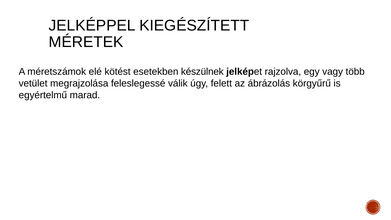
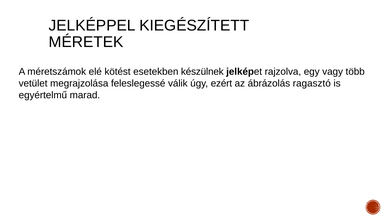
felett: felett -> ezért (221, 83)
körgyűrű: körgyűrű -> ragasztó (312, 83)
